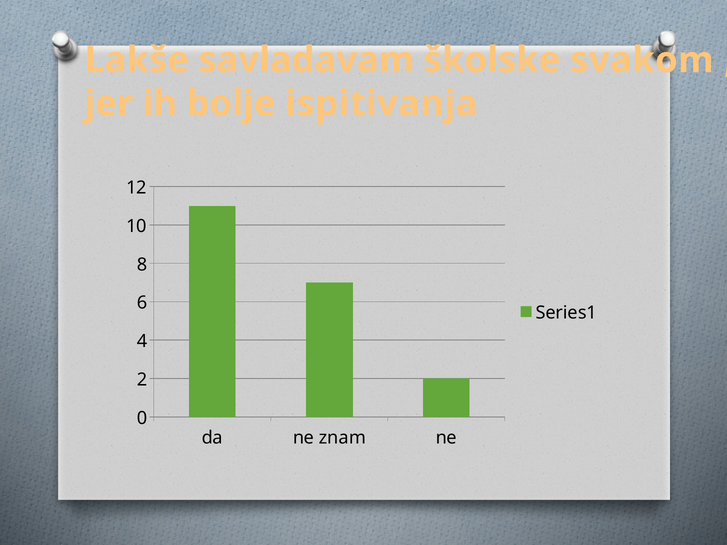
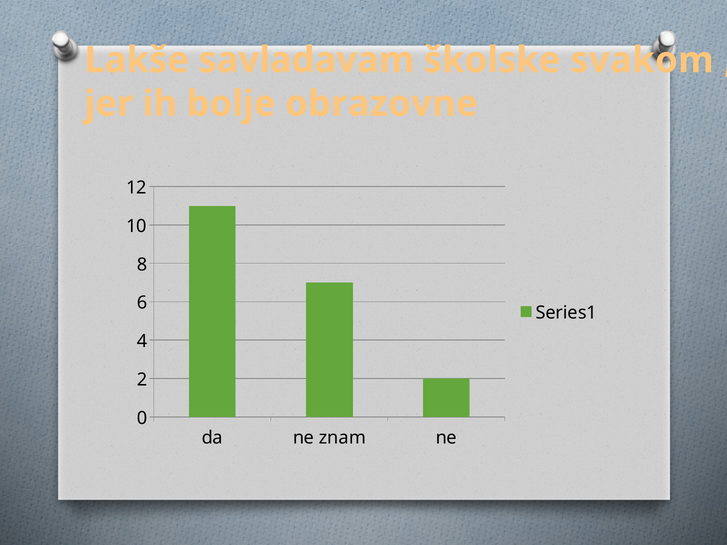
ispitivanja: ispitivanja -> obrazovne (381, 104)
